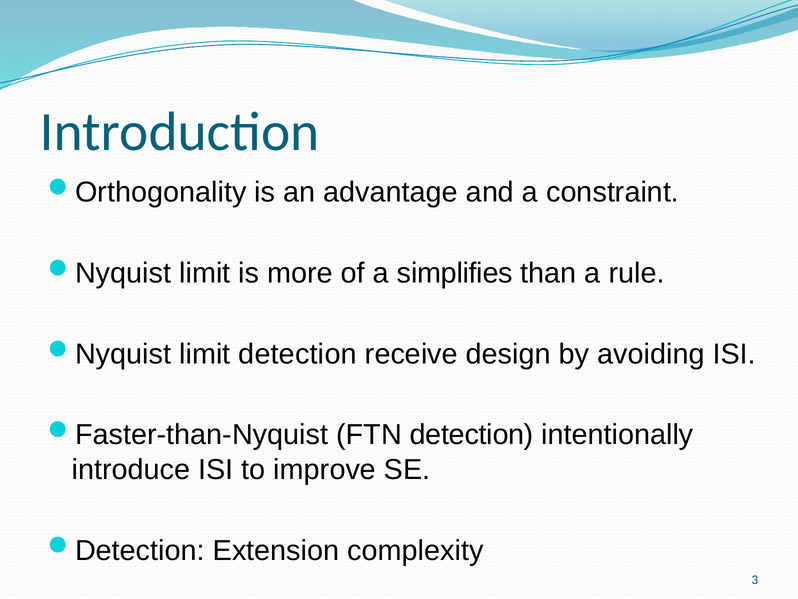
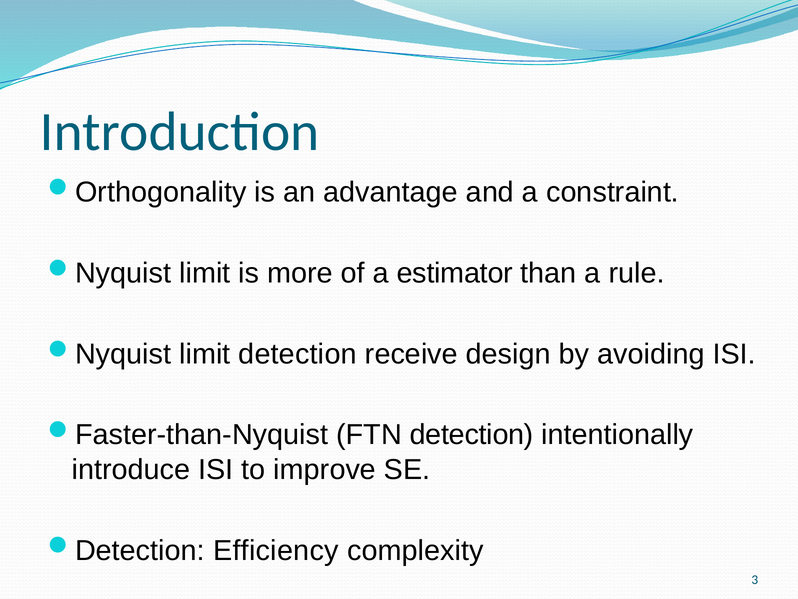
simplifies: simplifies -> estimator (455, 273)
Extension: Extension -> Efficiency (276, 550)
